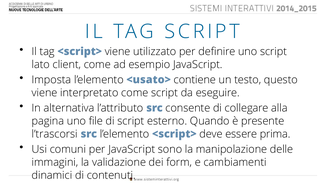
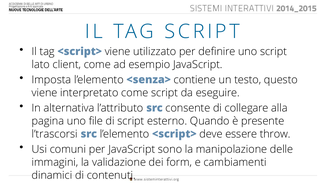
<usato>: <usato> -> <senza> (149, 80)
prima: prima -> throw (275, 134)
